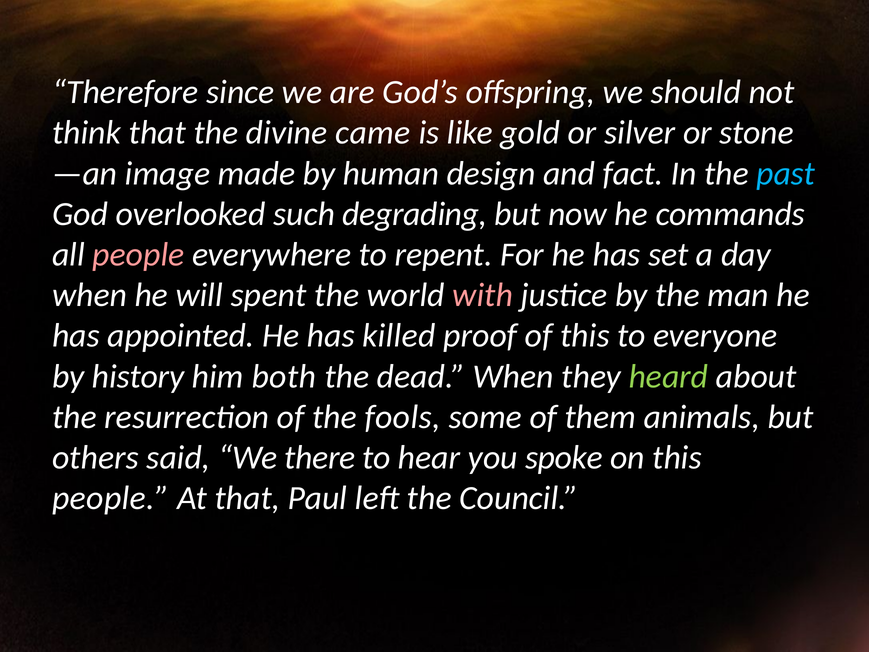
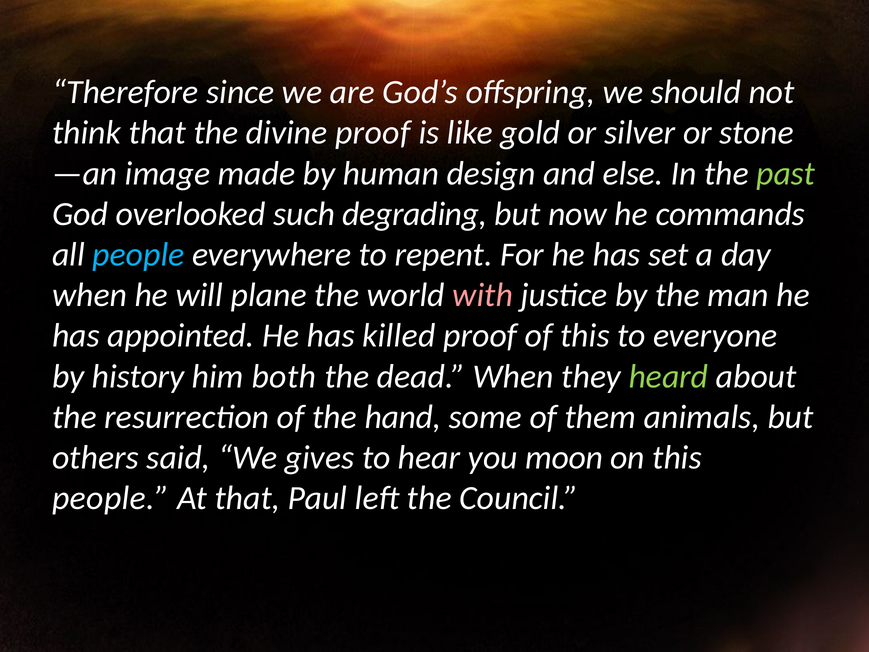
divine came: came -> proof (373, 133)
fact: fact -> else (633, 173)
past colour: light blue -> light green (786, 173)
people colour: pink -> light blue (138, 254)
spent: spent -> plane (269, 295)
fools: fools -> hand (403, 417)
there: there -> gives (320, 457)
spoke: spoke -> moon (564, 457)
